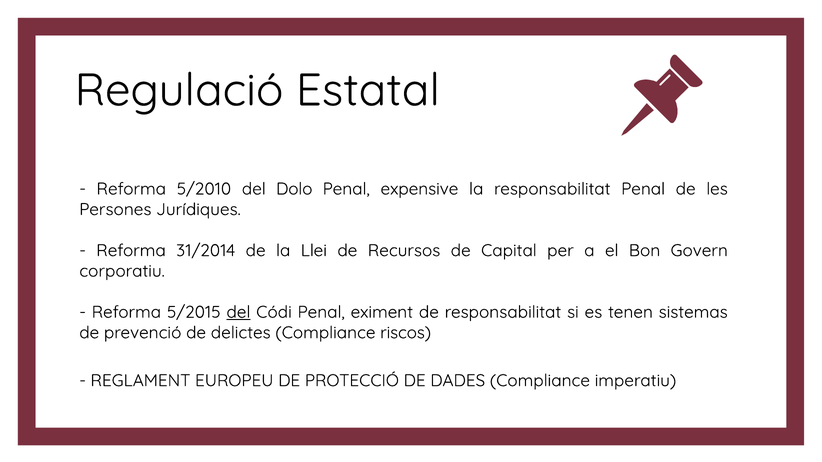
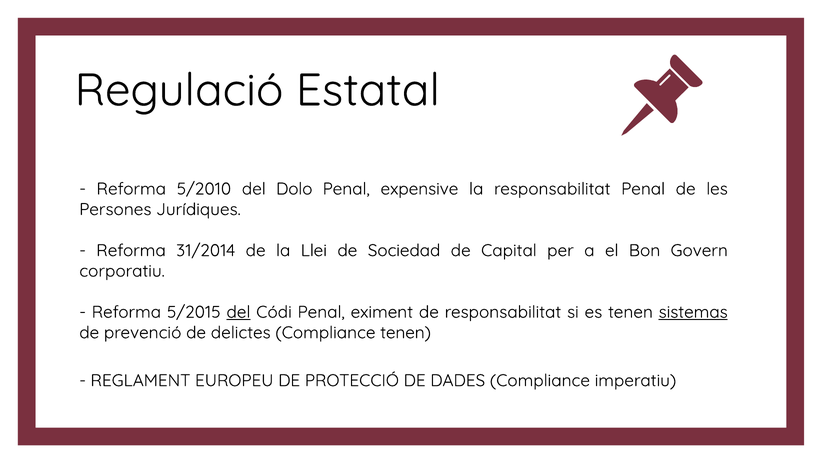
Recursos: Recursos -> Sociedad (404, 251)
sistemas underline: none -> present (693, 312)
Compliance riscos: riscos -> tenen (406, 333)
